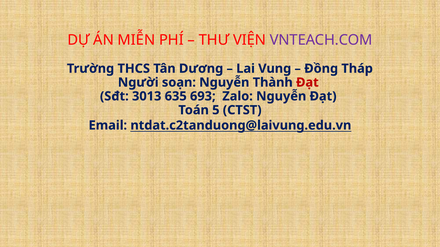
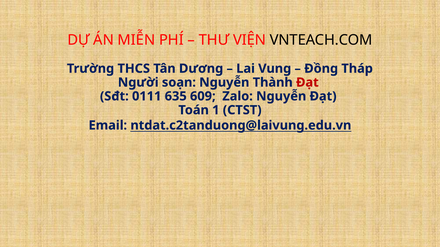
VNTEACH.COM colour: purple -> black (321, 40)
3013: 3013 -> 0111 (147, 96)
693: 693 -> 609 (203, 96)
5: 5 -> 1 (216, 110)
